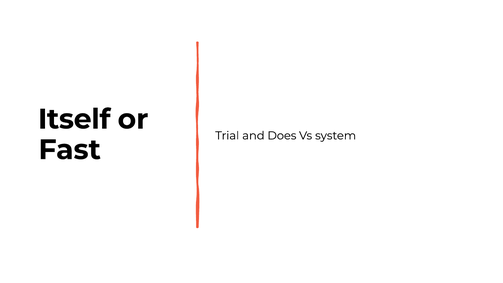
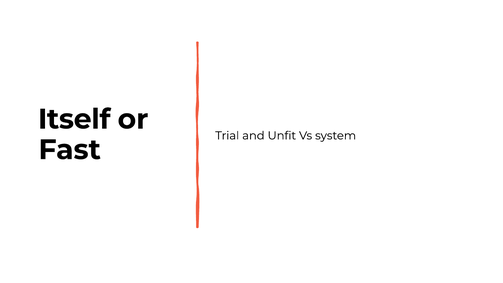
Does: Does -> Unfit (282, 136)
